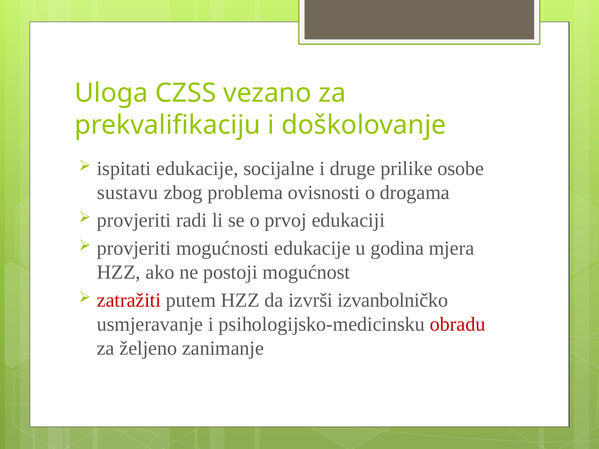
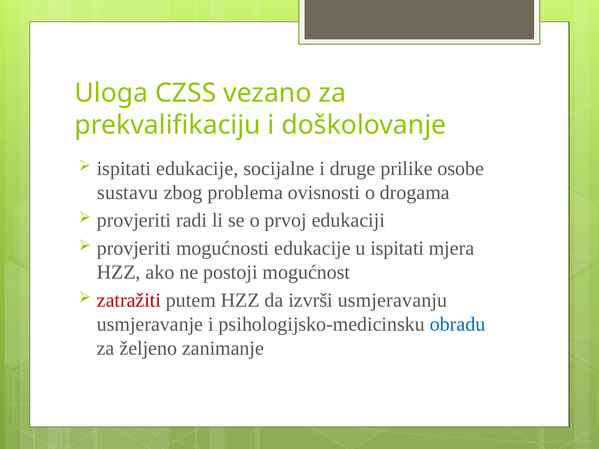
u godina: godina -> ispitati (397, 248)
izvanbolničko: izvanbolničko -> usmjeravanju (392, 300)
obradu colour: red -> blue (458, 324)
